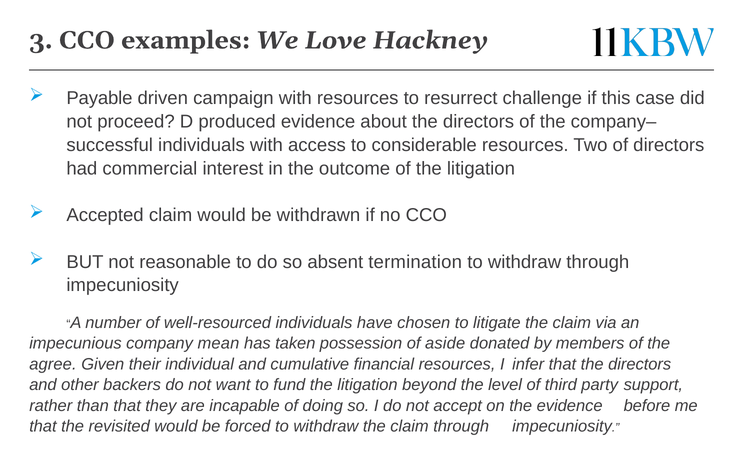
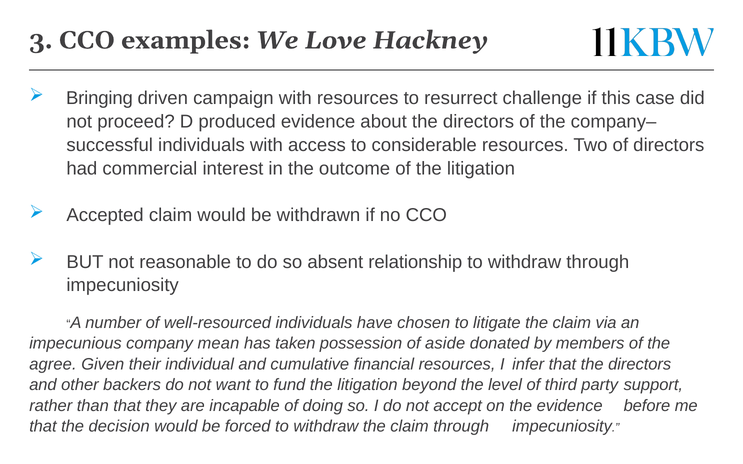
Payable: Payable -> Bringing (99, 98)
termination: termination -> relationship (415, 262)
revisited: revisited -> decision (119, 427)
